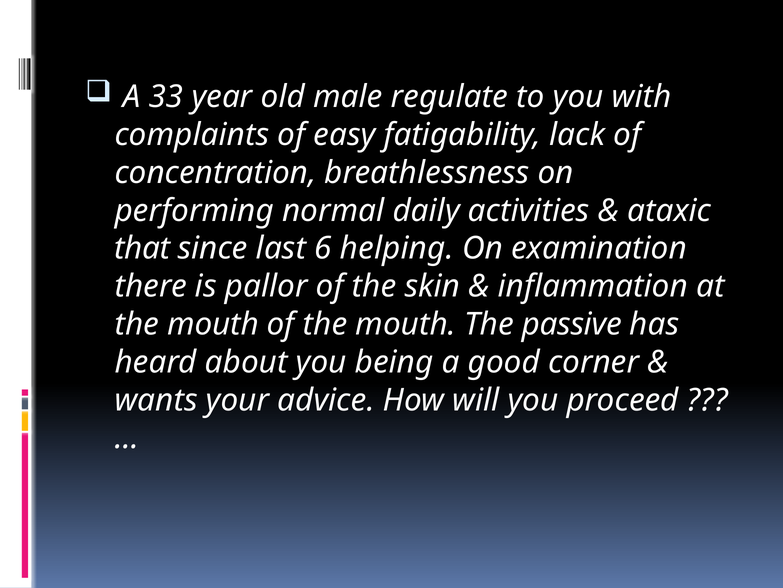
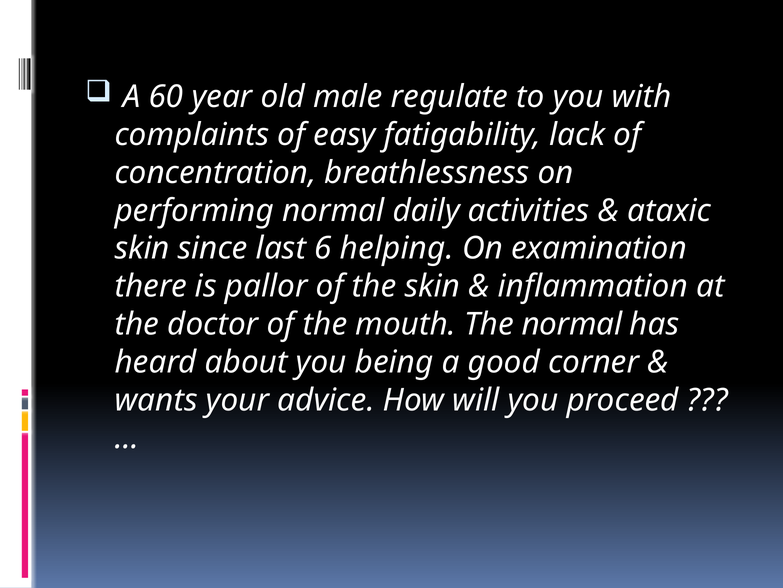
33: 33 -> 60 (166, 97)
that: that -> skin (142, 248)
mouth: mouth -> doctor (213, 324)
The passive: passive -> normal (572, 324)
